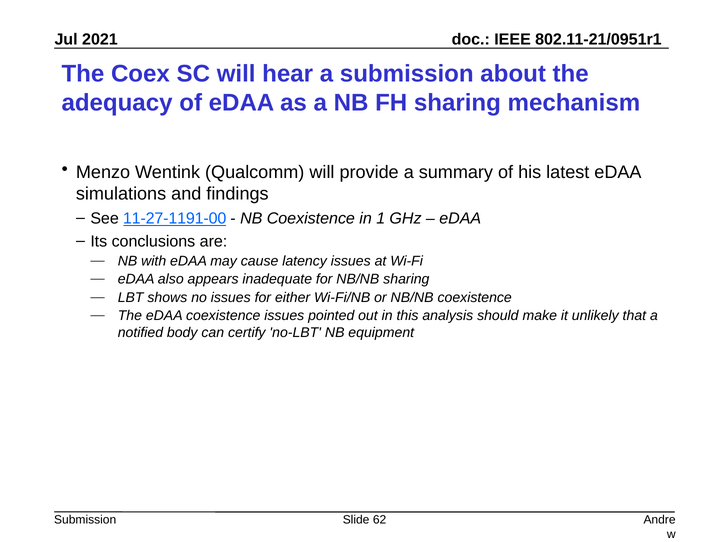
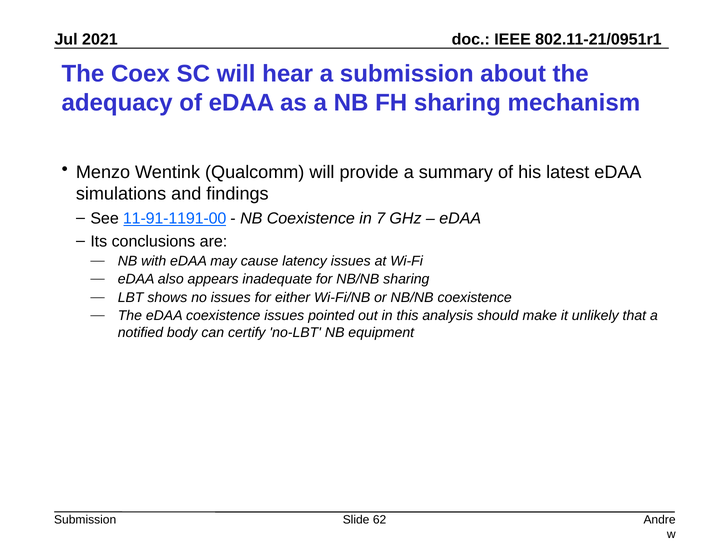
11-27-1191-00: 11-27-1191-00 -> 11-91-1191-00 (175, 218)
1: 1 -> 7 (381, 218)
